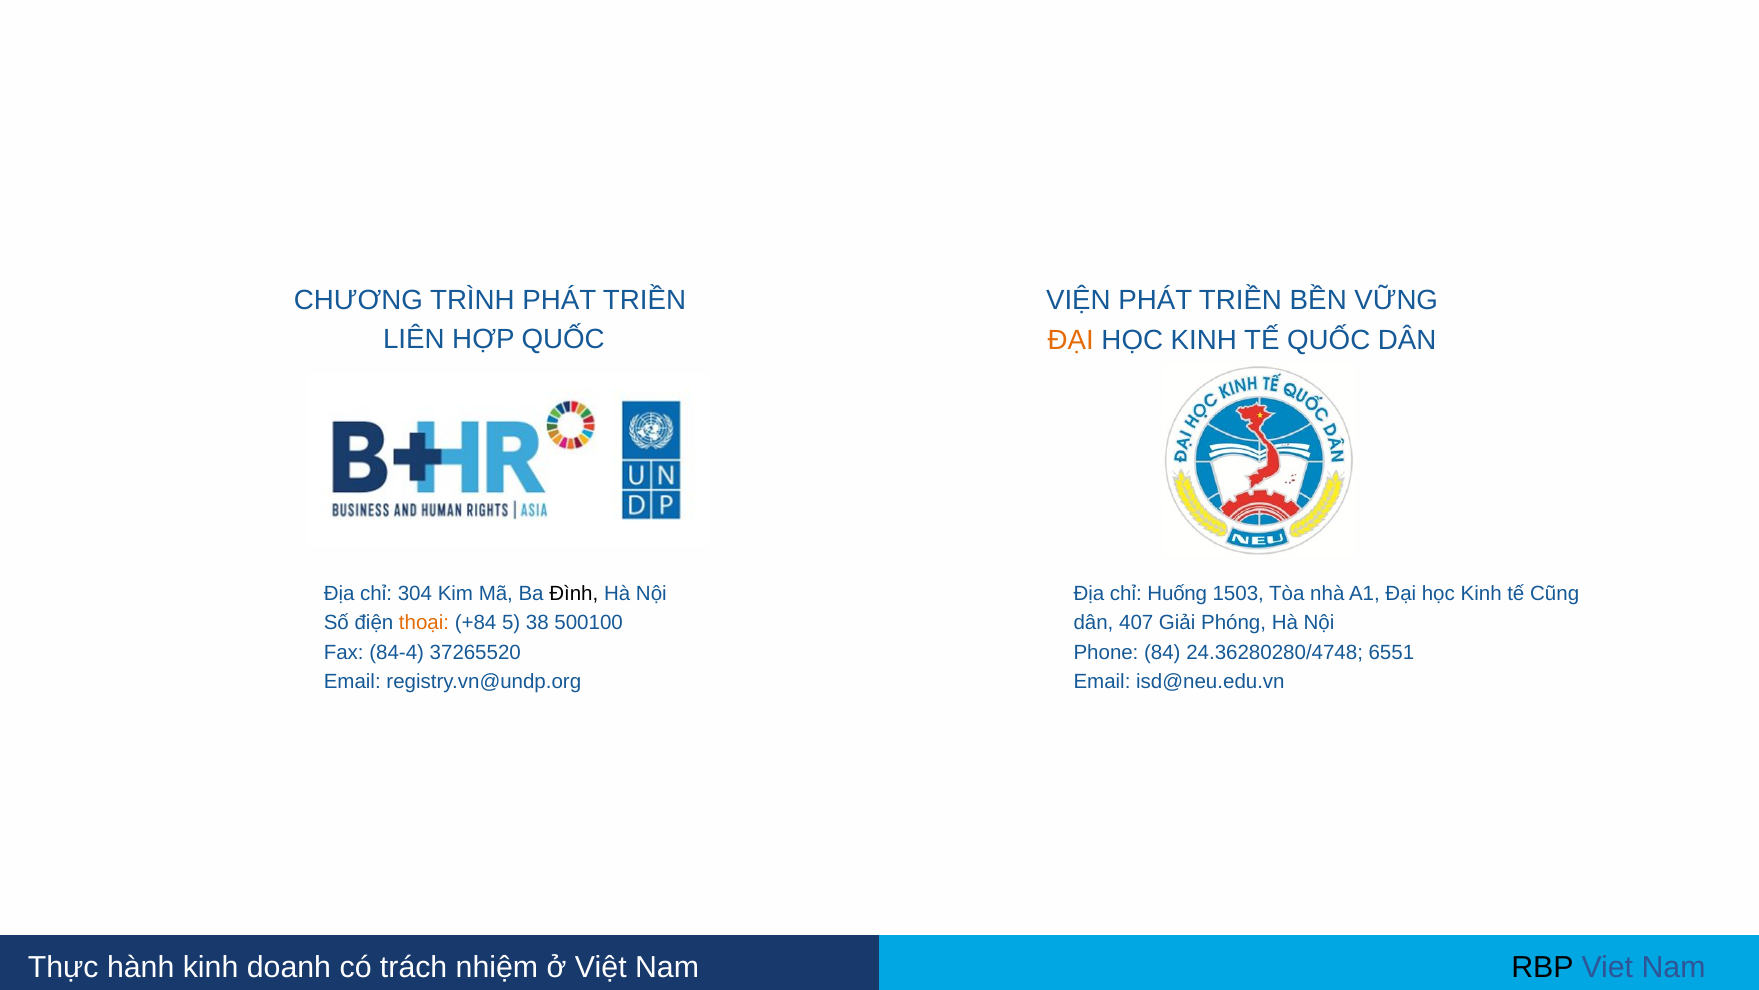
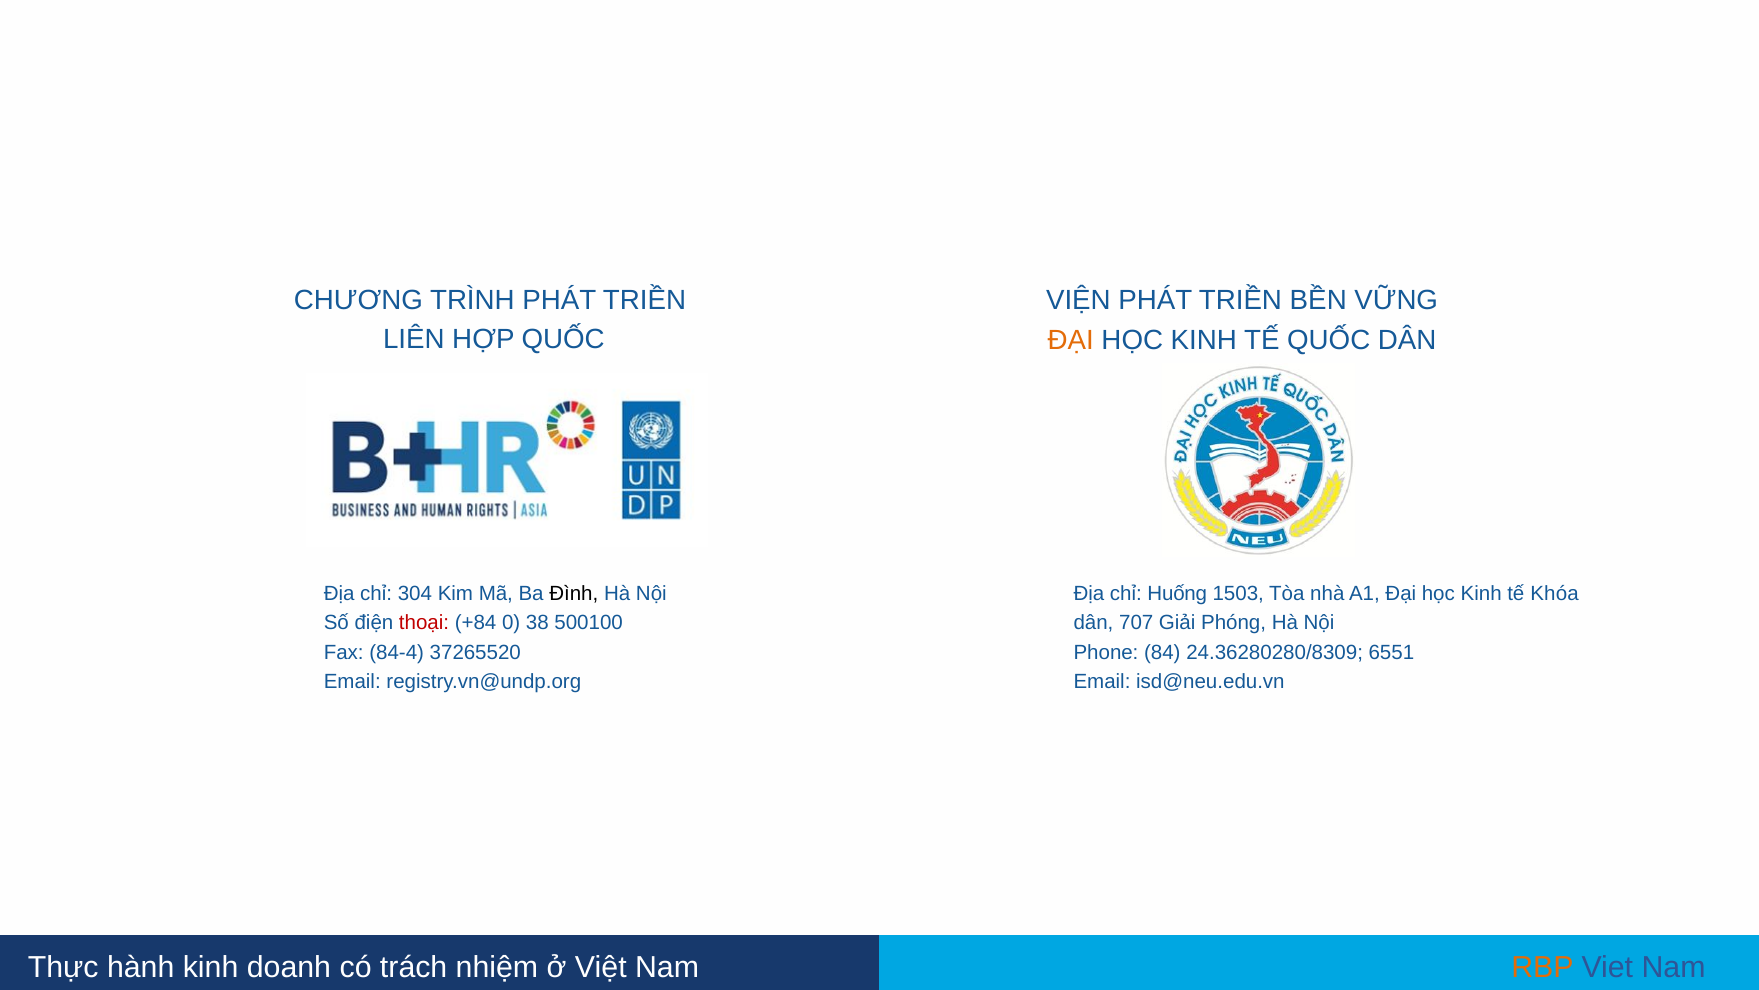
Cũng: Cũng -> Khóa (1555, 593)
thoại colour: orange -> red (424, 623)
5: 5 -> 0 (511, 623)
407: 407 -> 707 (1136, 623)
24.36280280/4748: 24.36280280/4748 -> 24.36280280/8309 (1275, 652)
RBP colour: black -> orange (1542, 967)
